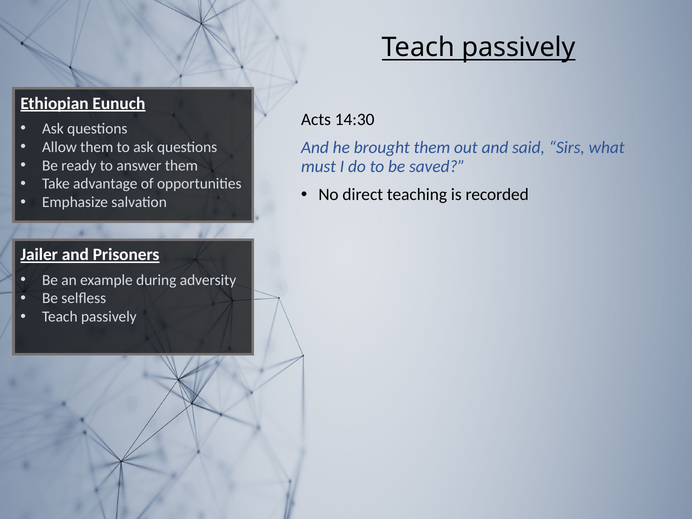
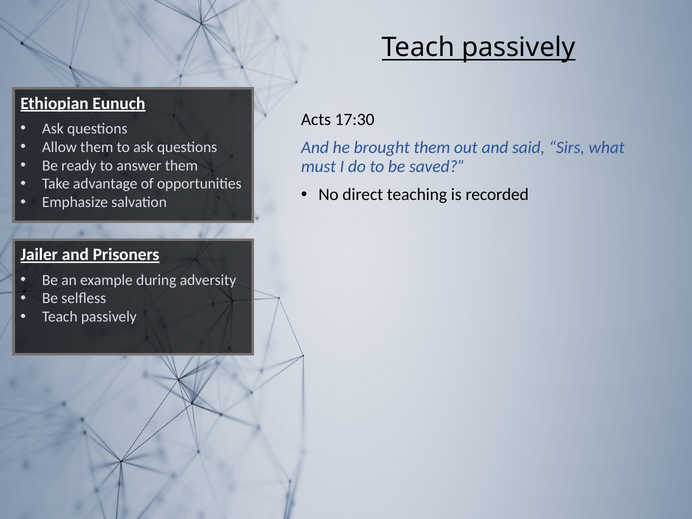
14:30: 14:30 -> 17:30 (355, 119)
